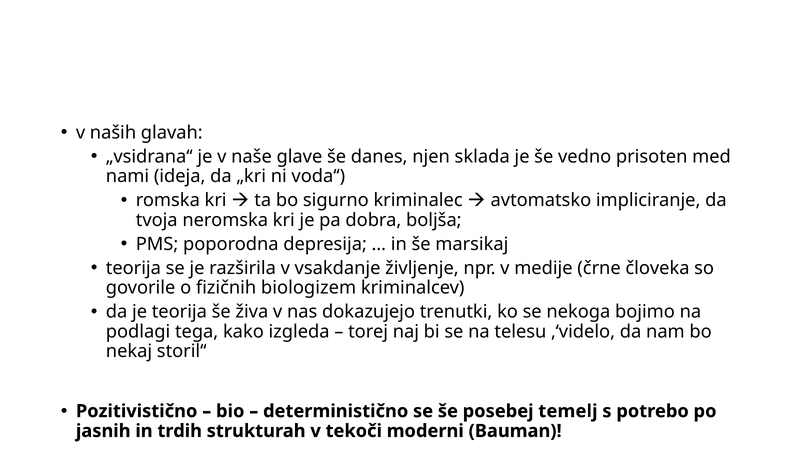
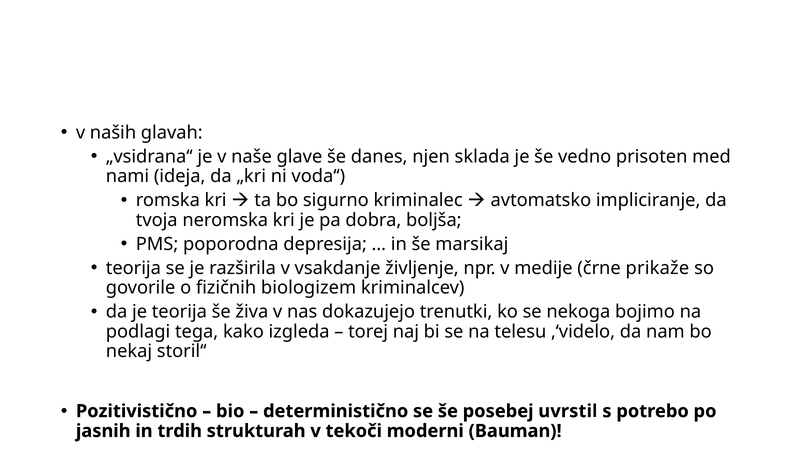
človeka: človeka -> prikaže (657, 268)
temelj: temelj -> uvrstil (568, 411)
